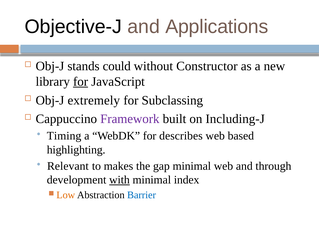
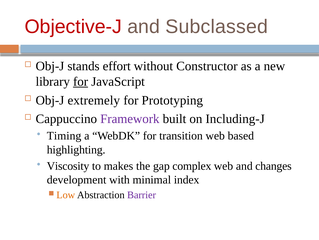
Objective-J colour: black -> red (73, 27)
Applications: Applications -> Subclassed (217, 27)
could: could -> effort (117, 66)
Subclassing: Subclassing -> Prototyping (172, 100)
describes: describes -> transition (181, 135)
Relevant: Relevant -> Viscosity (68, 166)
gap minimal: minimal -> complex (192, 166)
through: through -> changes (273, 166)
with underline: present -> none (119, 179)
Barrier colour: blue -> purple (142, 194)
